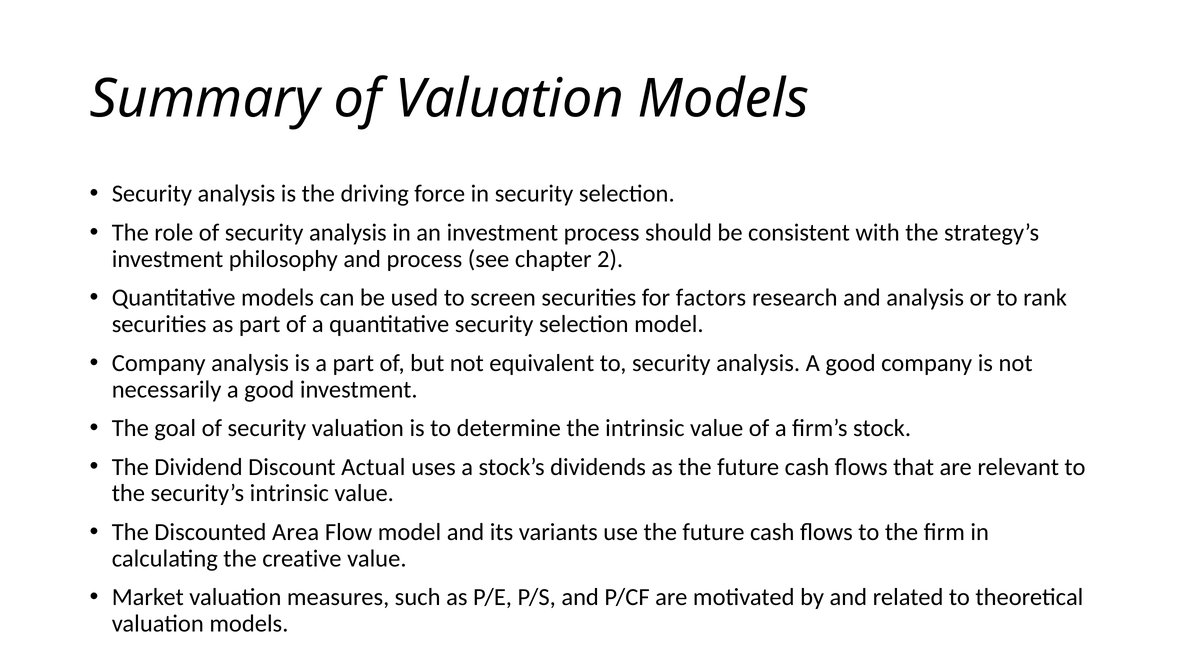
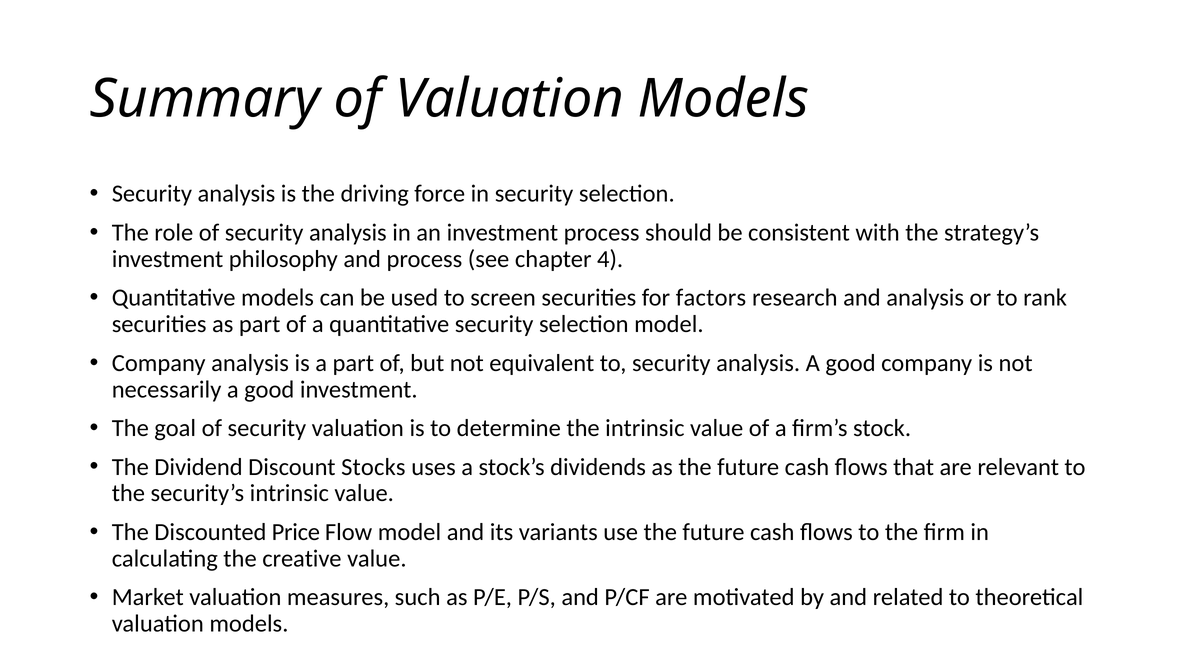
2: 2 -> 4 (610, 259)
Actual: Actual -> Stocks (373, 467)
Area: Area -> Price (296, 532)
